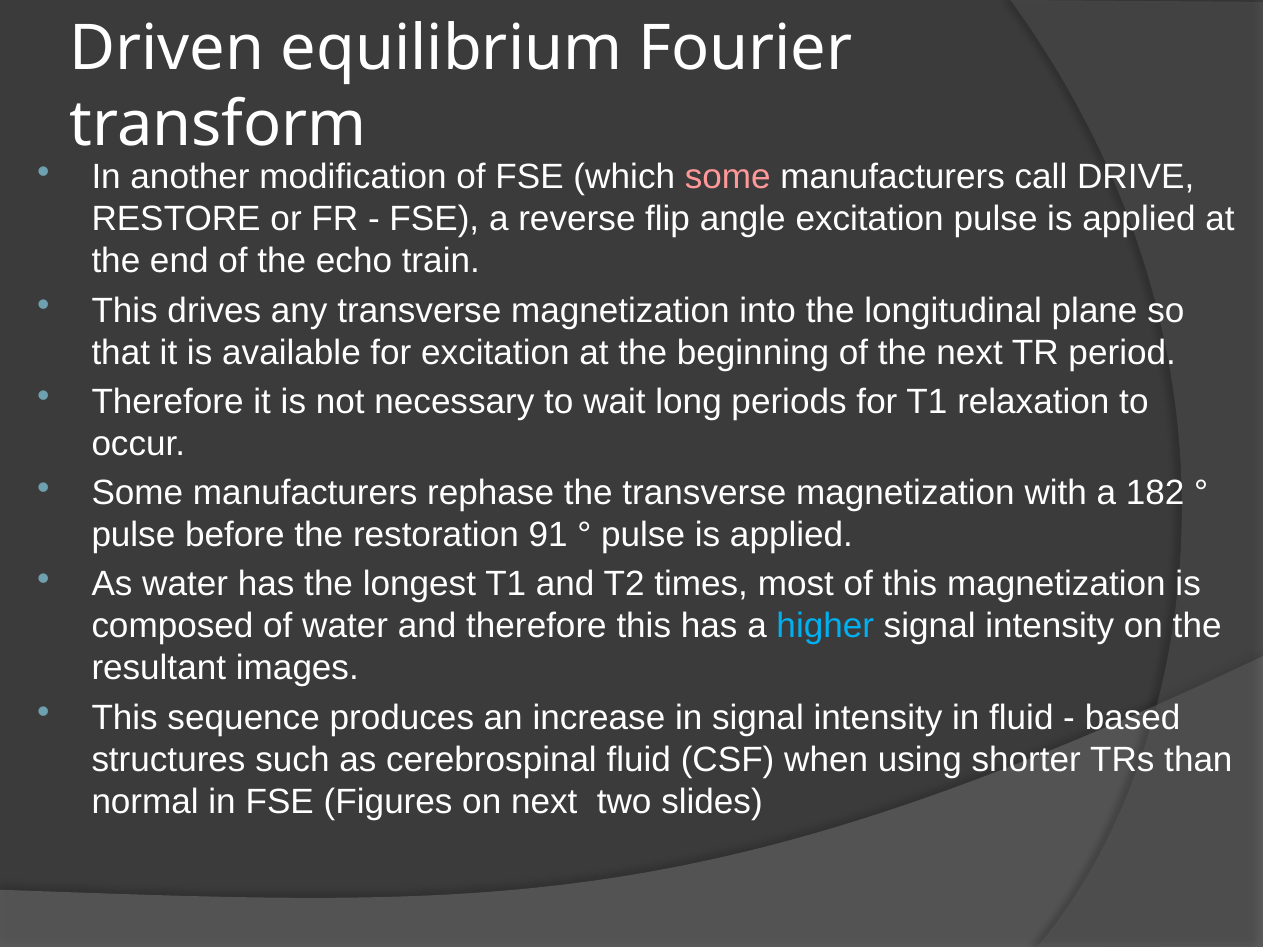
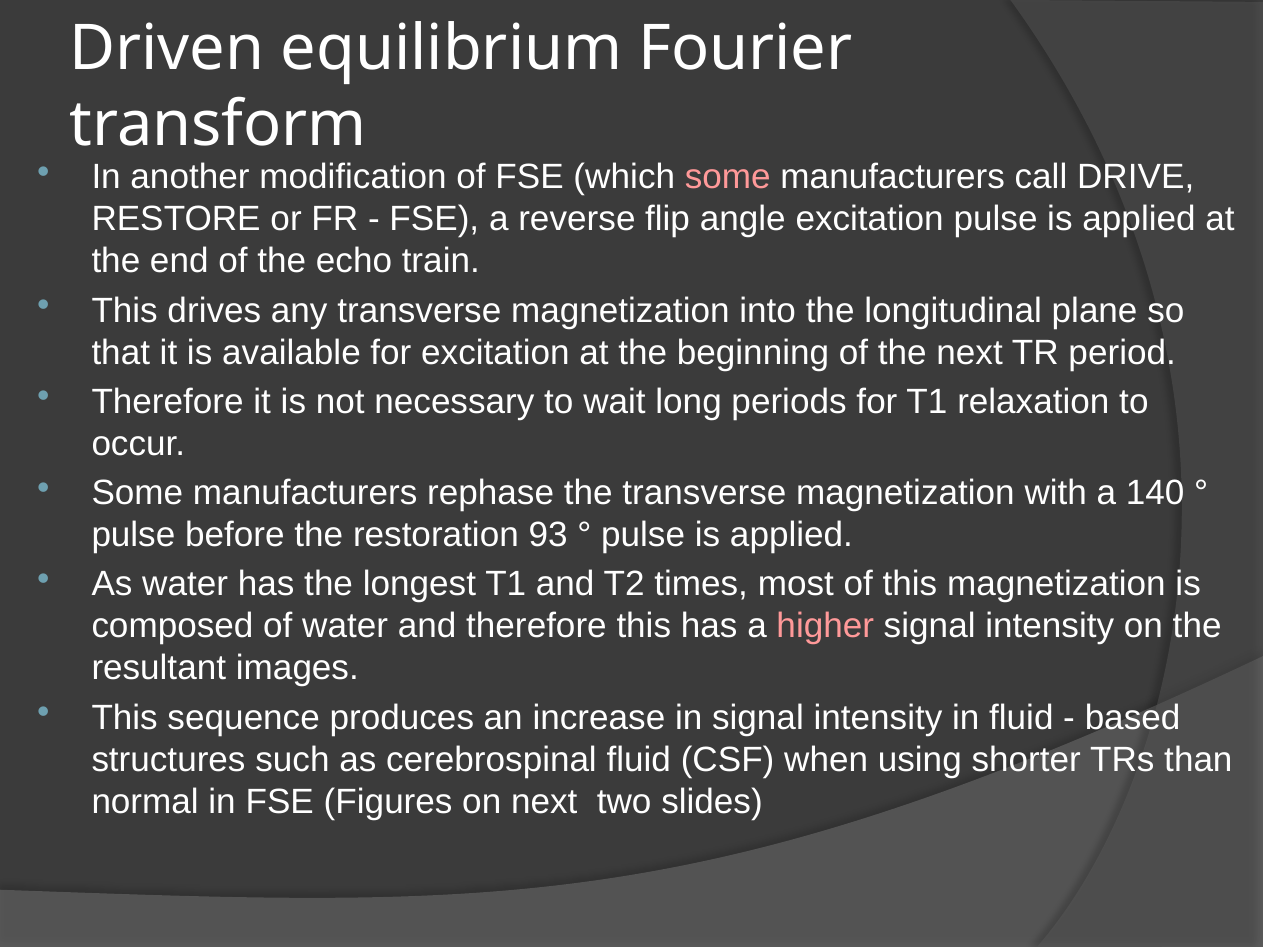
182: 182 -> 140 (1155, 493)
91: 91 -> 93 (548, 535)
higher colour: light blue -> pink (825, 626)
